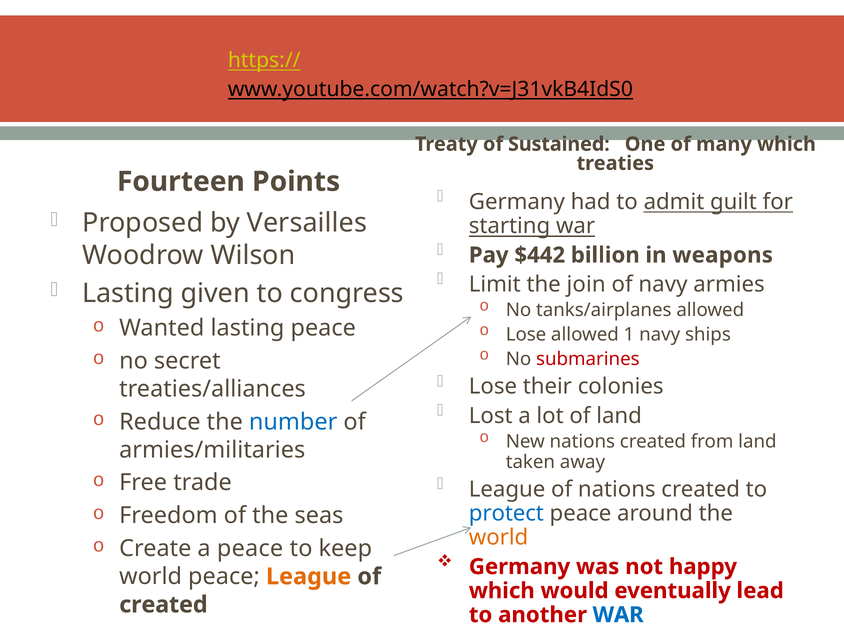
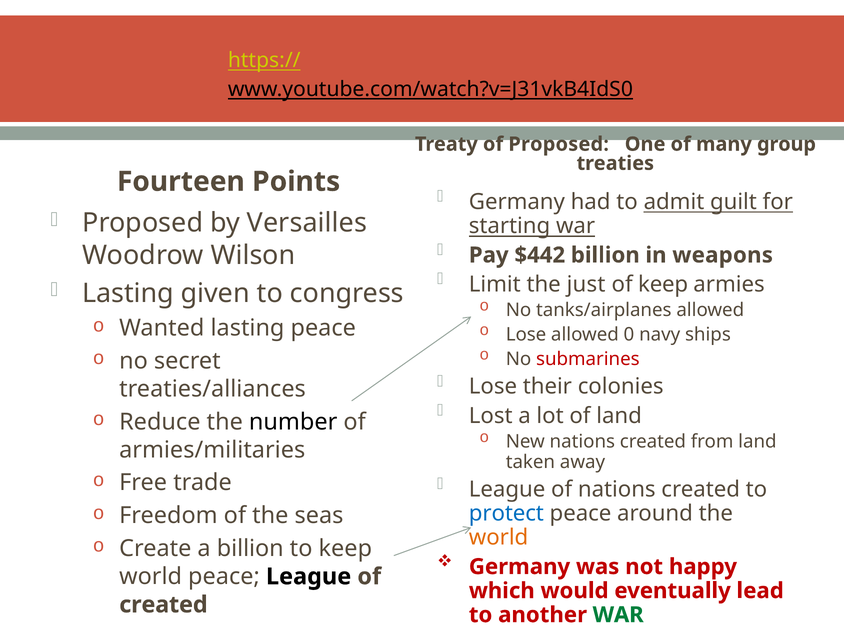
of Sustained: Sustained -> Proposed (559, 144)
many which: which -> group (786, 144)
join: join -> just (586, 284)
of navy: navy -> keep (663, 284)
1: 1 -> 0 (629, 335)
number colour: blue -> black (293, 422)
a peace: peace -> billion (250, 548)
League colour: orange -> black (309, 577)
WAR colour: blue -> green (618, 615)
